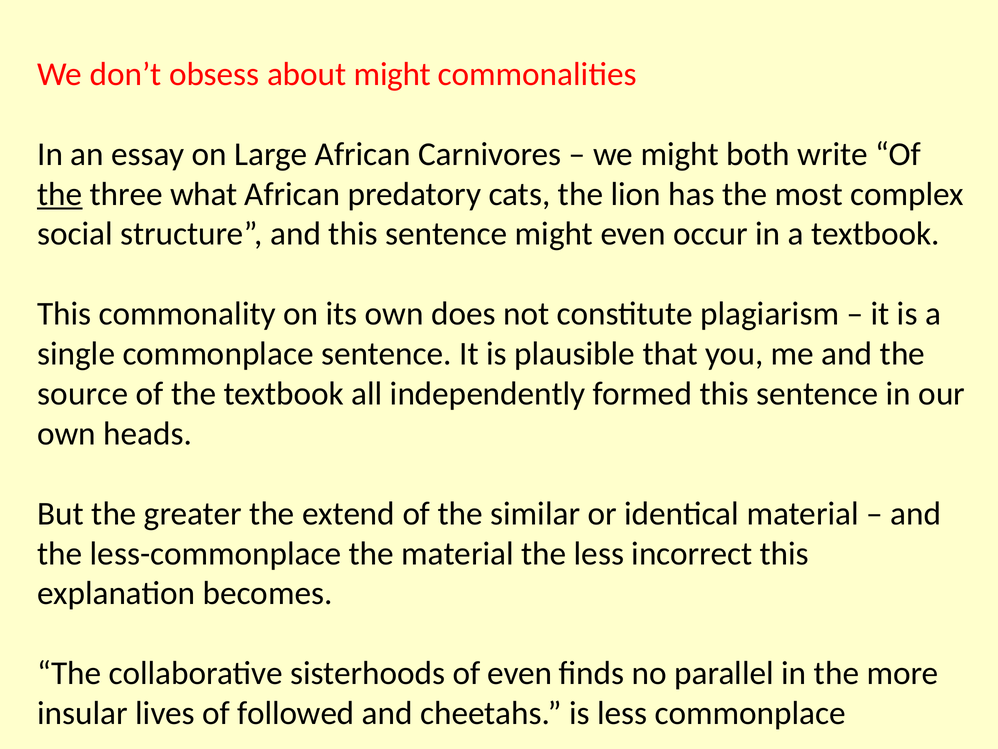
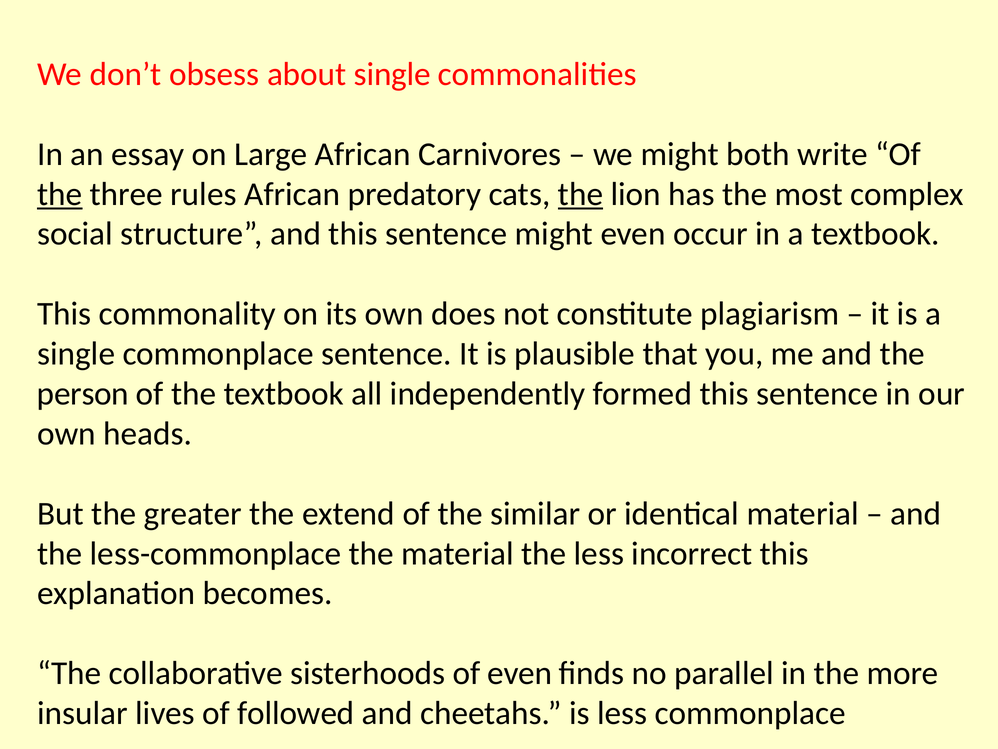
about might: might -> single (392, 74)
what: what -> rules (203, 194)
the underline: none -> present (581, 194)
source: source -> person (83, 393)
